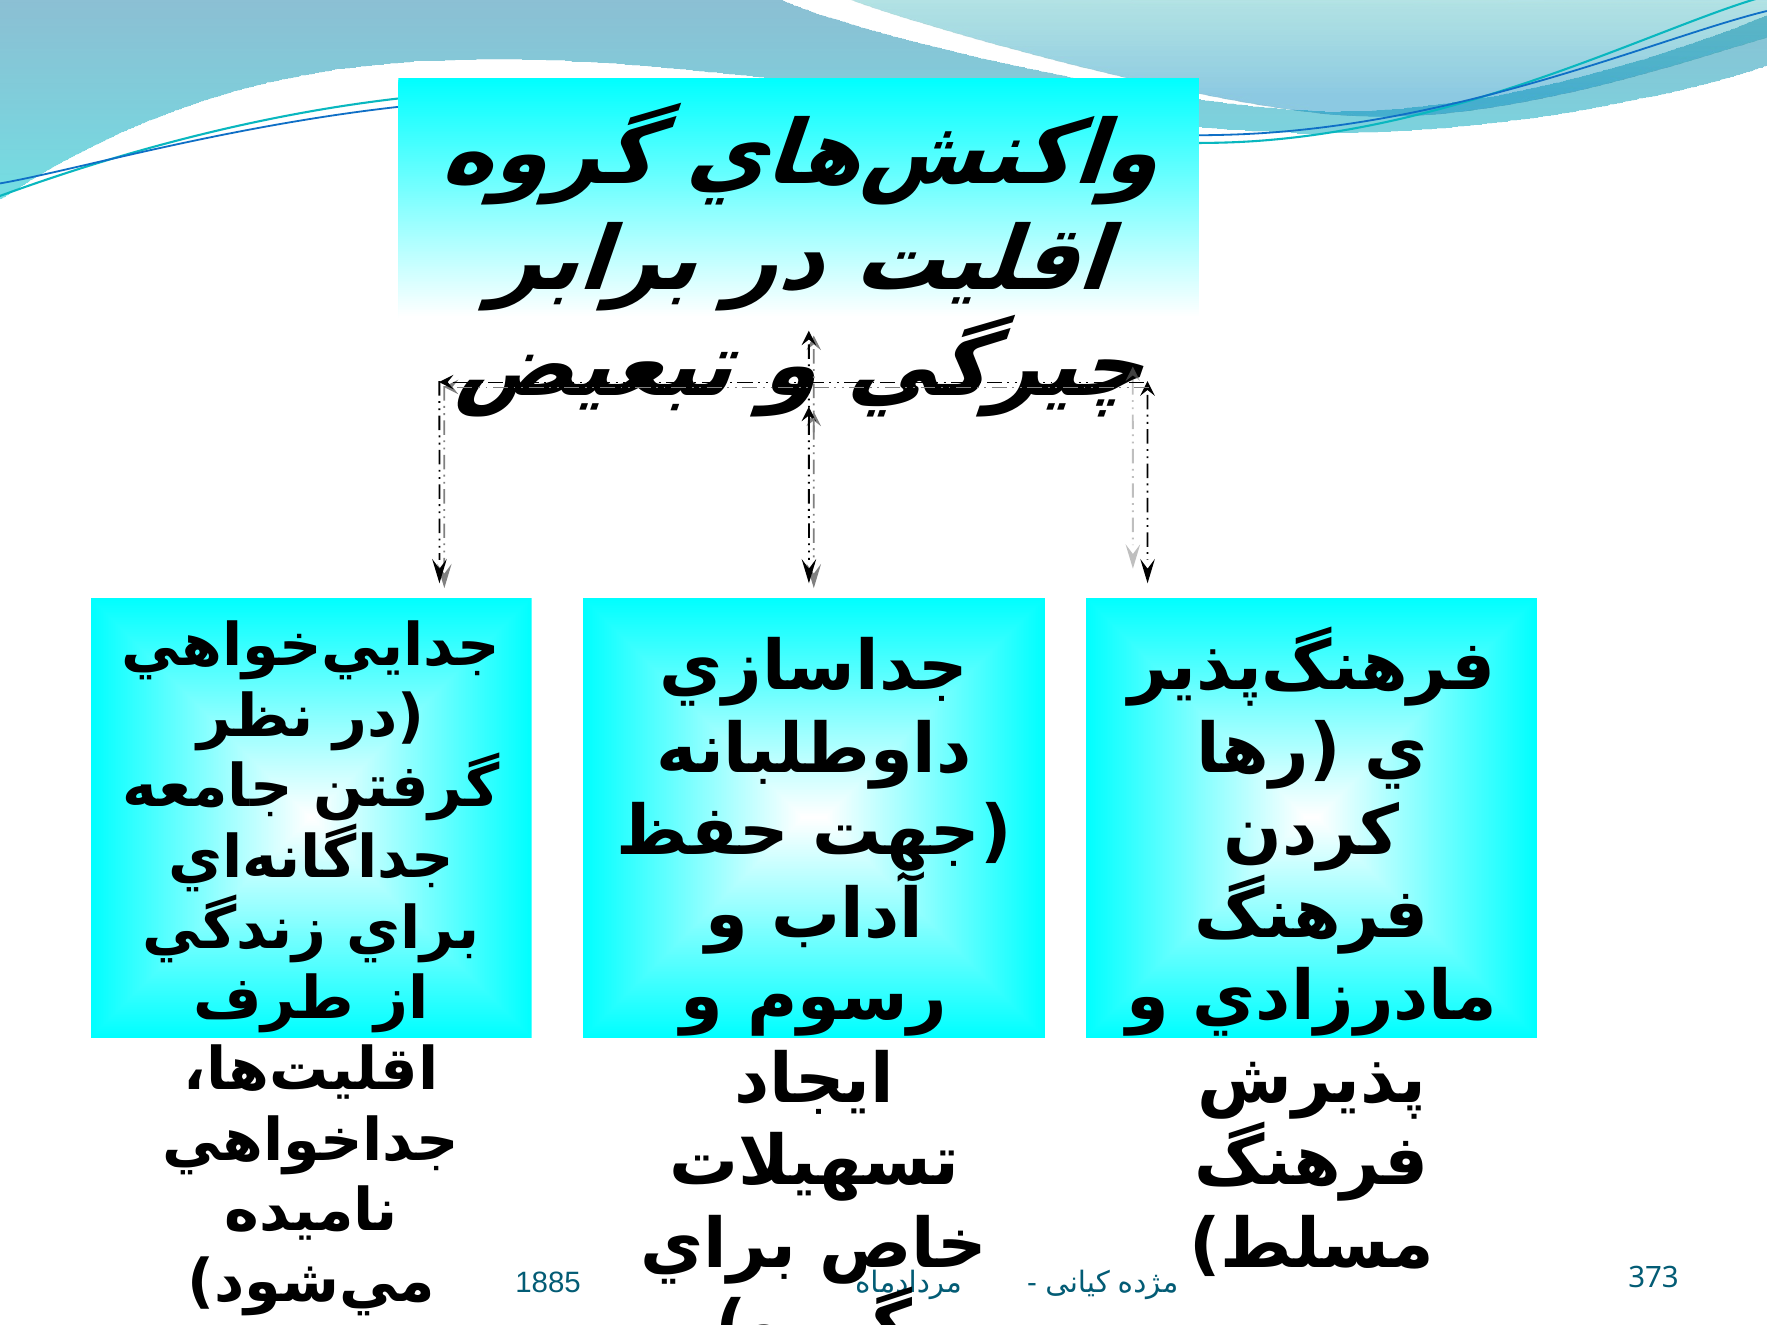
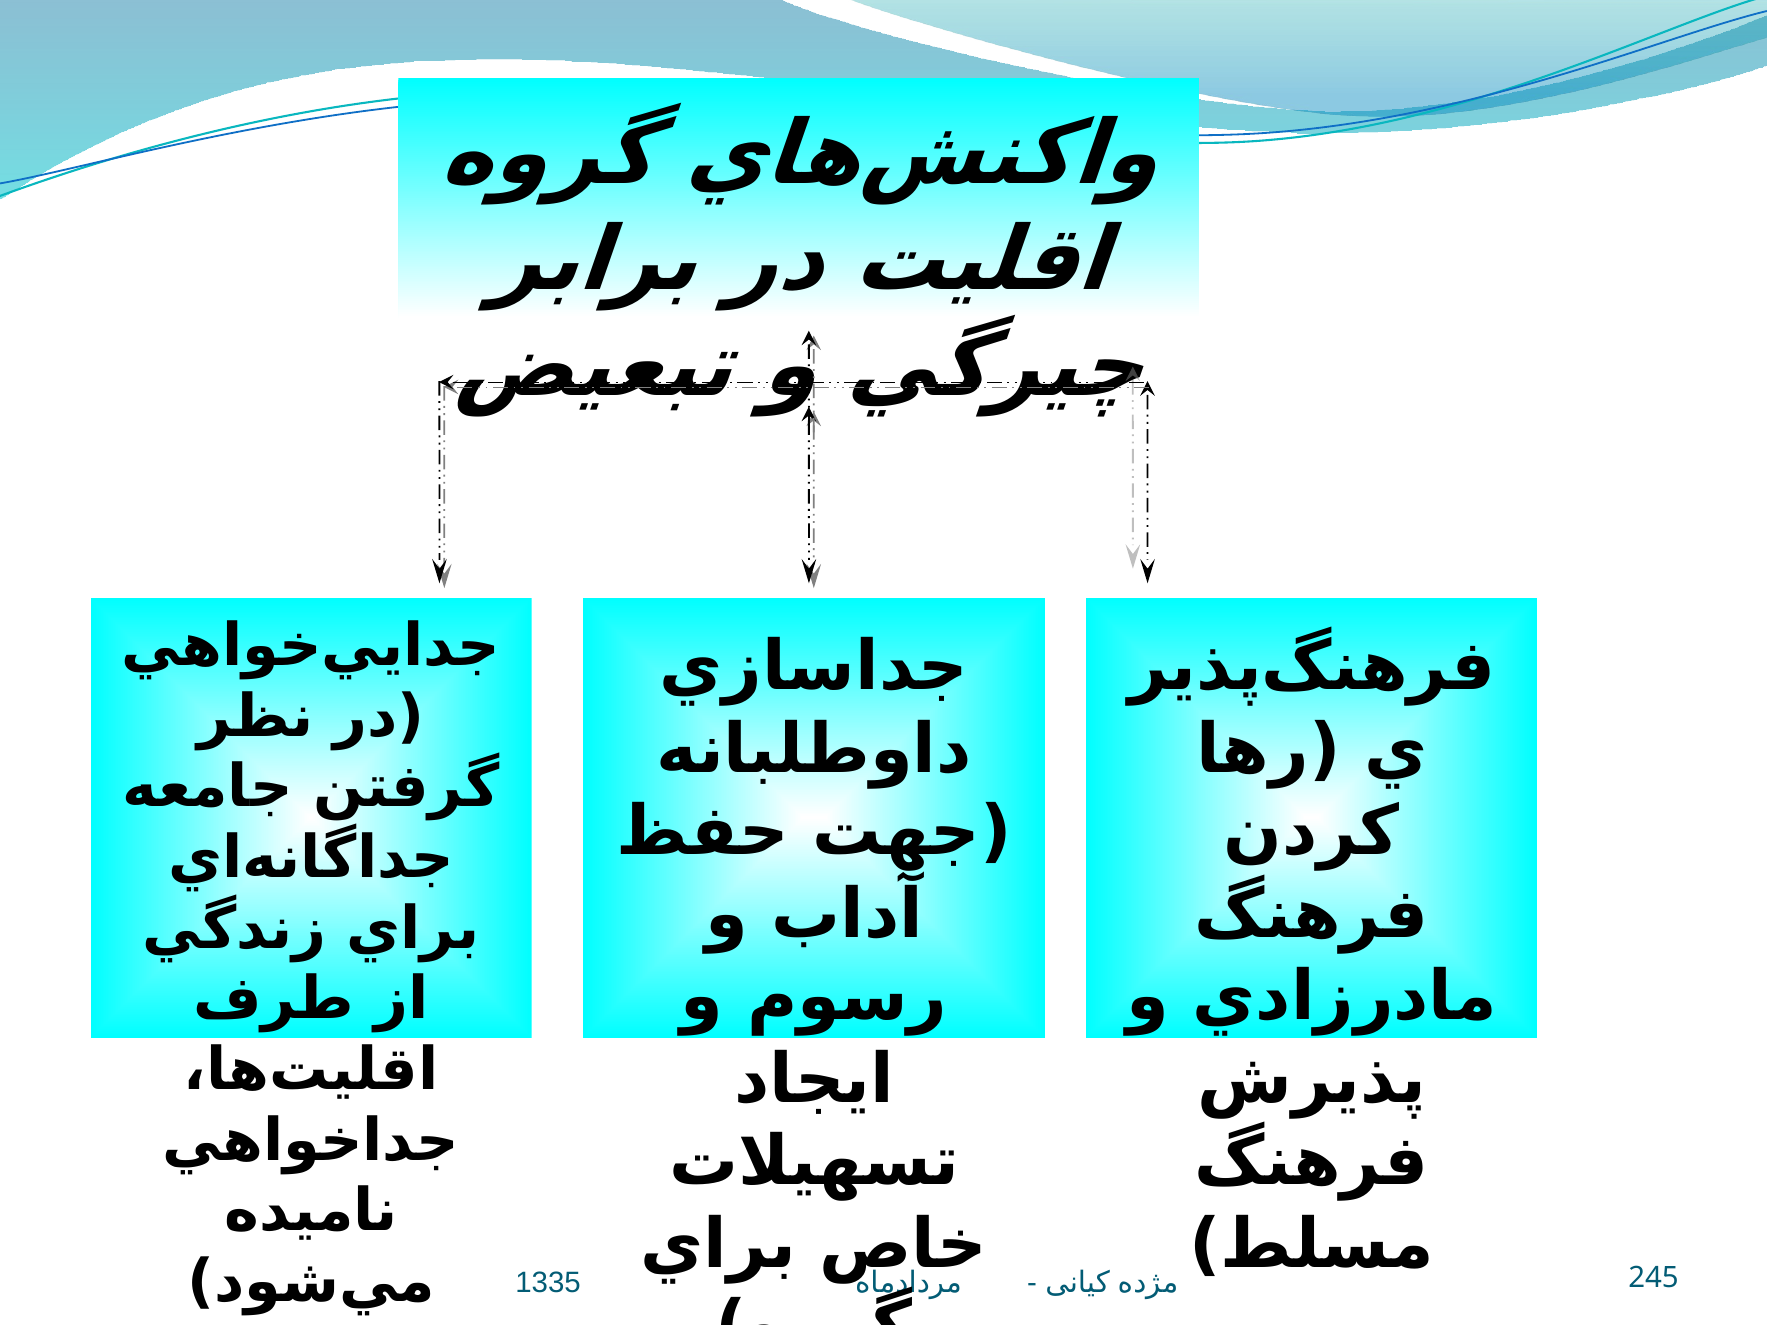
1885: 1885 -> 1335 (548, 1283)
373: 373 -> 245 (1654, 1278)
